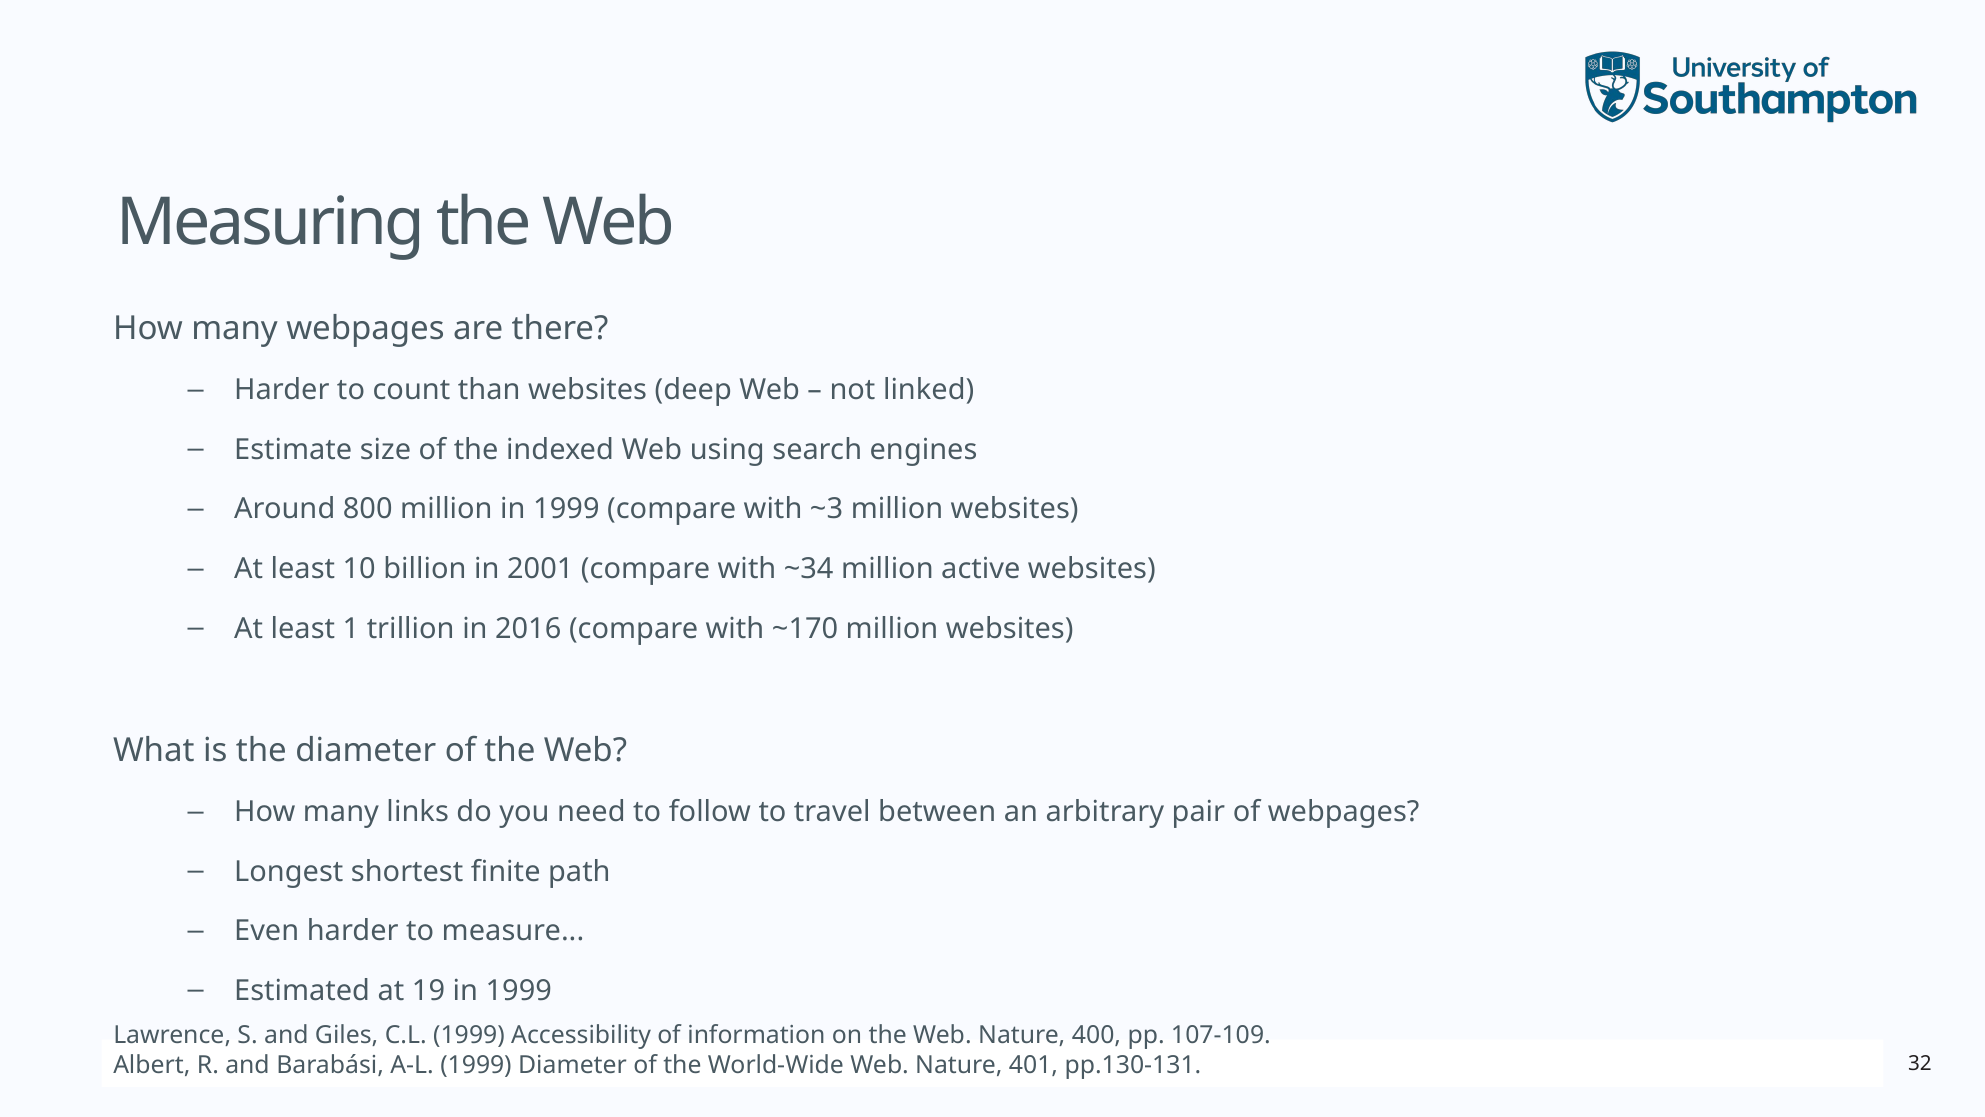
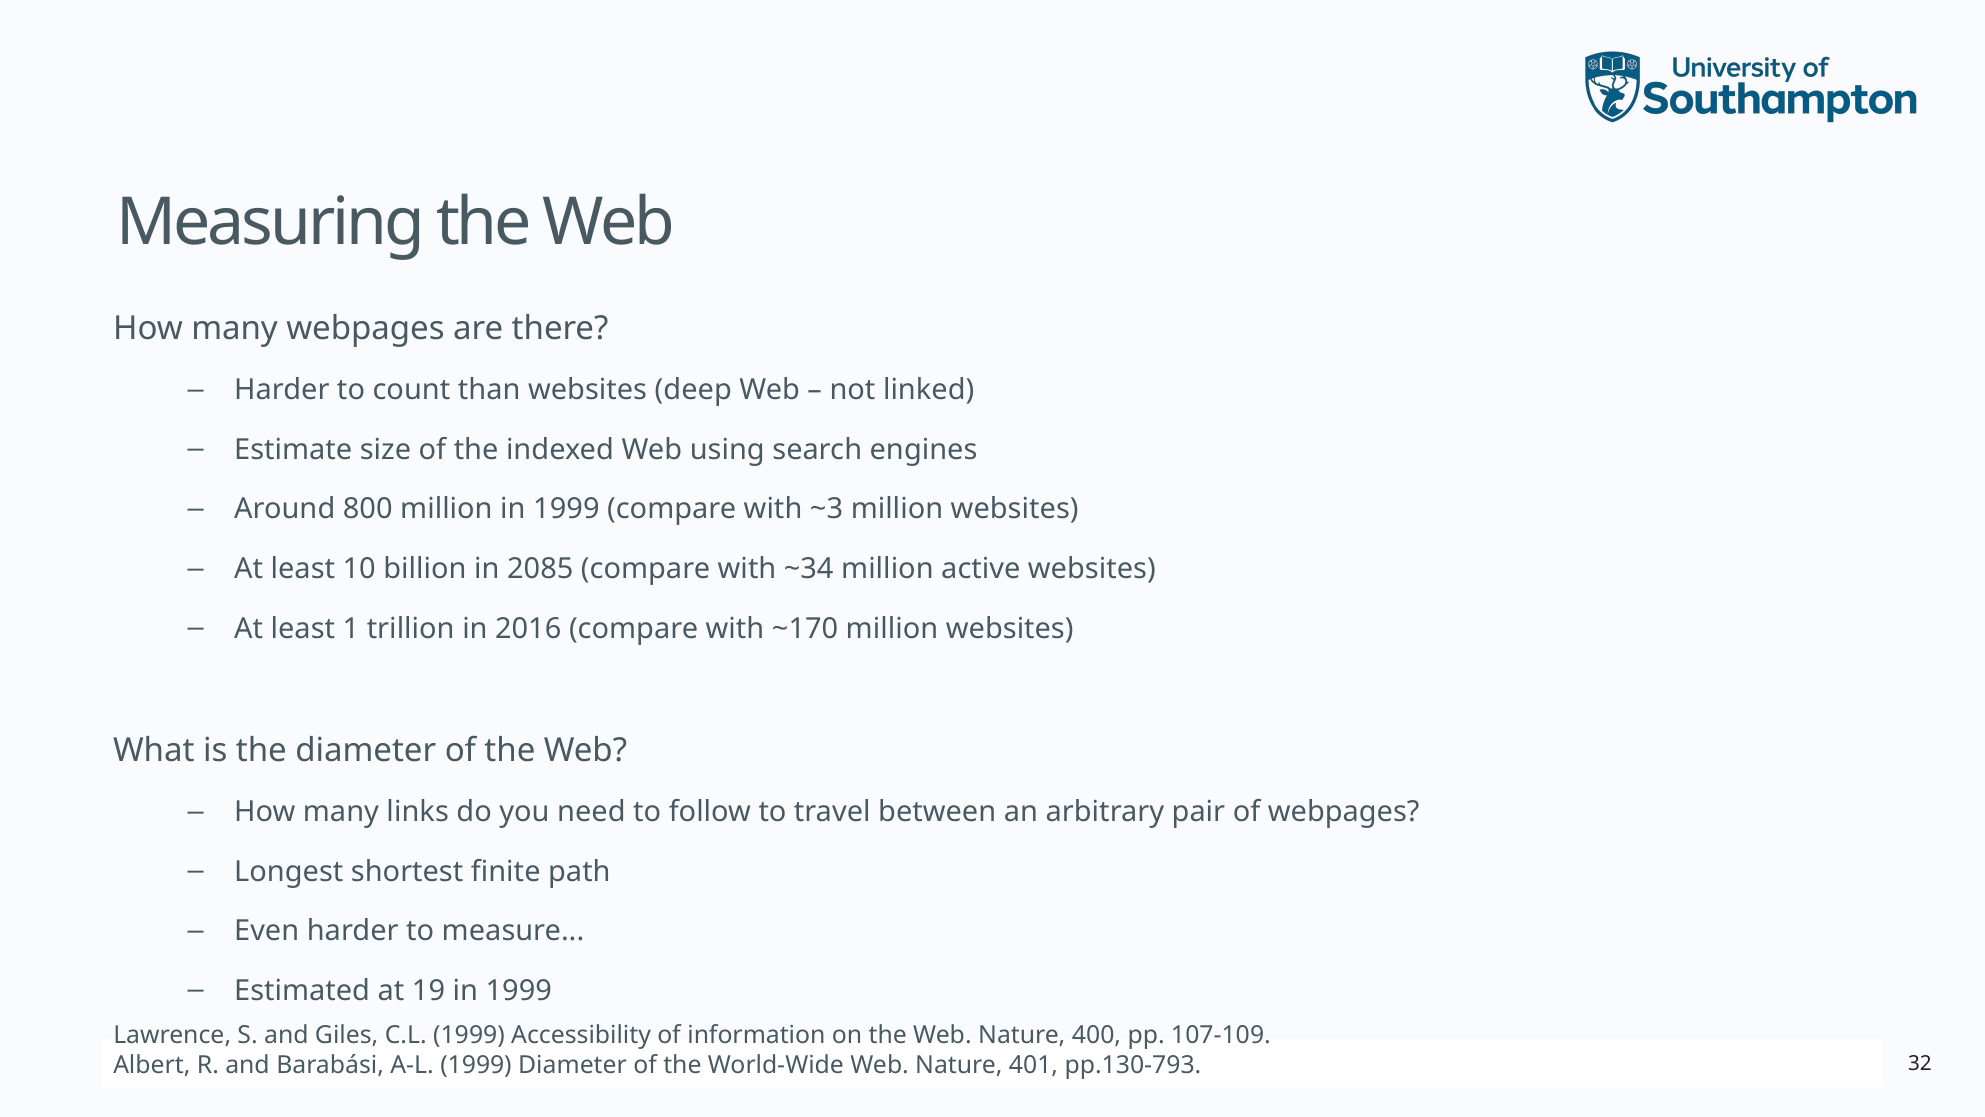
2001: 2001 -> 2085 (540, 569)
pp.130-131: pp.130-131 -> pp.130-793 (1133, 1065)
